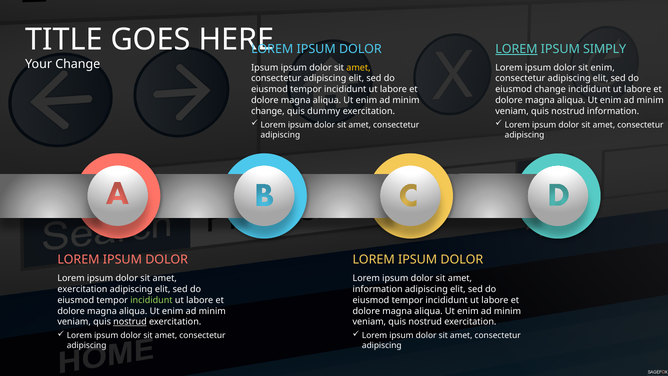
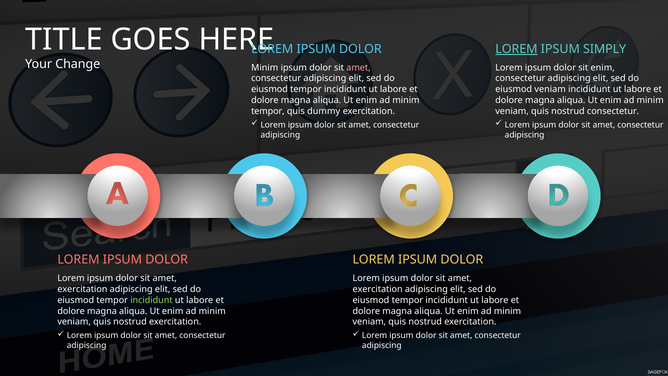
Ipsum: Ipsum -> Minim (265, 68)
amet colour: yellow -> pink (358, 68)
eiusmod change: change -> veniam (550, 89)
change: change -> tempor (268, 111)
nostrud information: information -> consectetur (613, 111)
information: information -> exercitation (378, 289)
nostrud underline: present -> none (130, 322)
